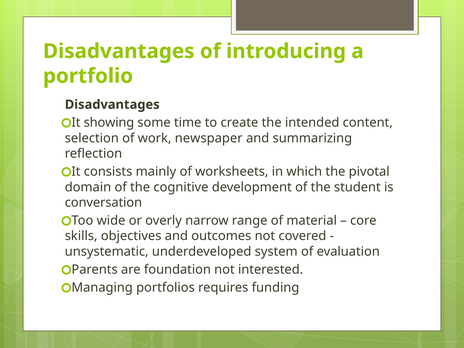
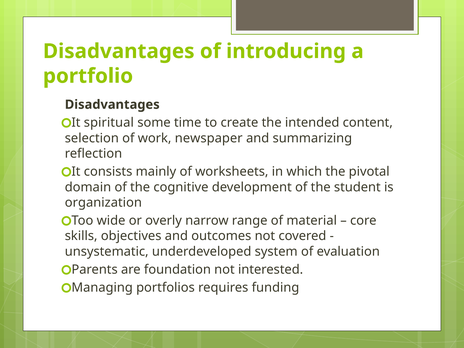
showing: showing -> spiritual (109, 123)
conversation: conversation -> organization (103, 203)
